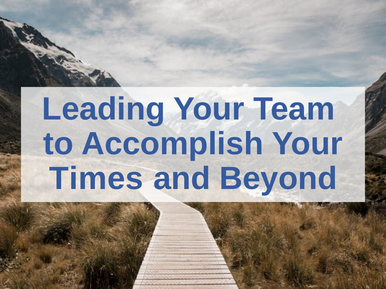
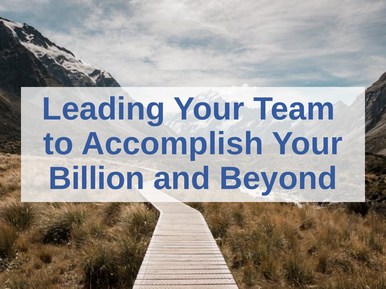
Times: Times -> Billion (97, 179)
